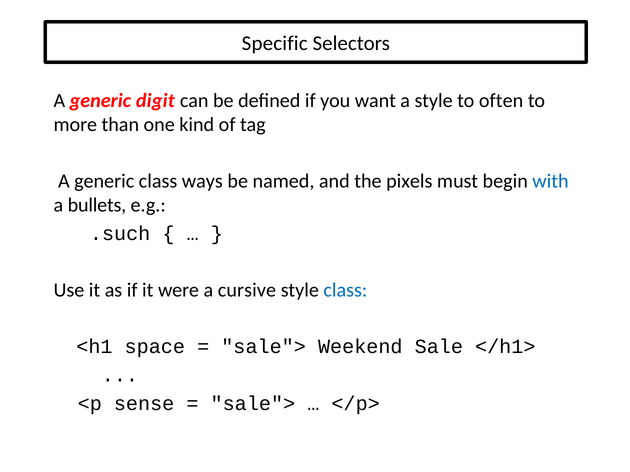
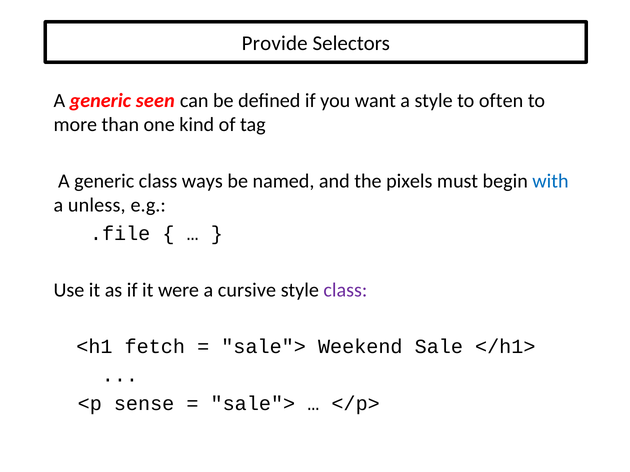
Specific: Specific -> Provide (275, 43)
digit: digit -> seen (155, 101)
bullets: bullets -> unless (97, 206)
.such: .such -> .file (120, 234)
class colour: blue -> purple (345, 291)
space: space -> fetch (155, 347)
